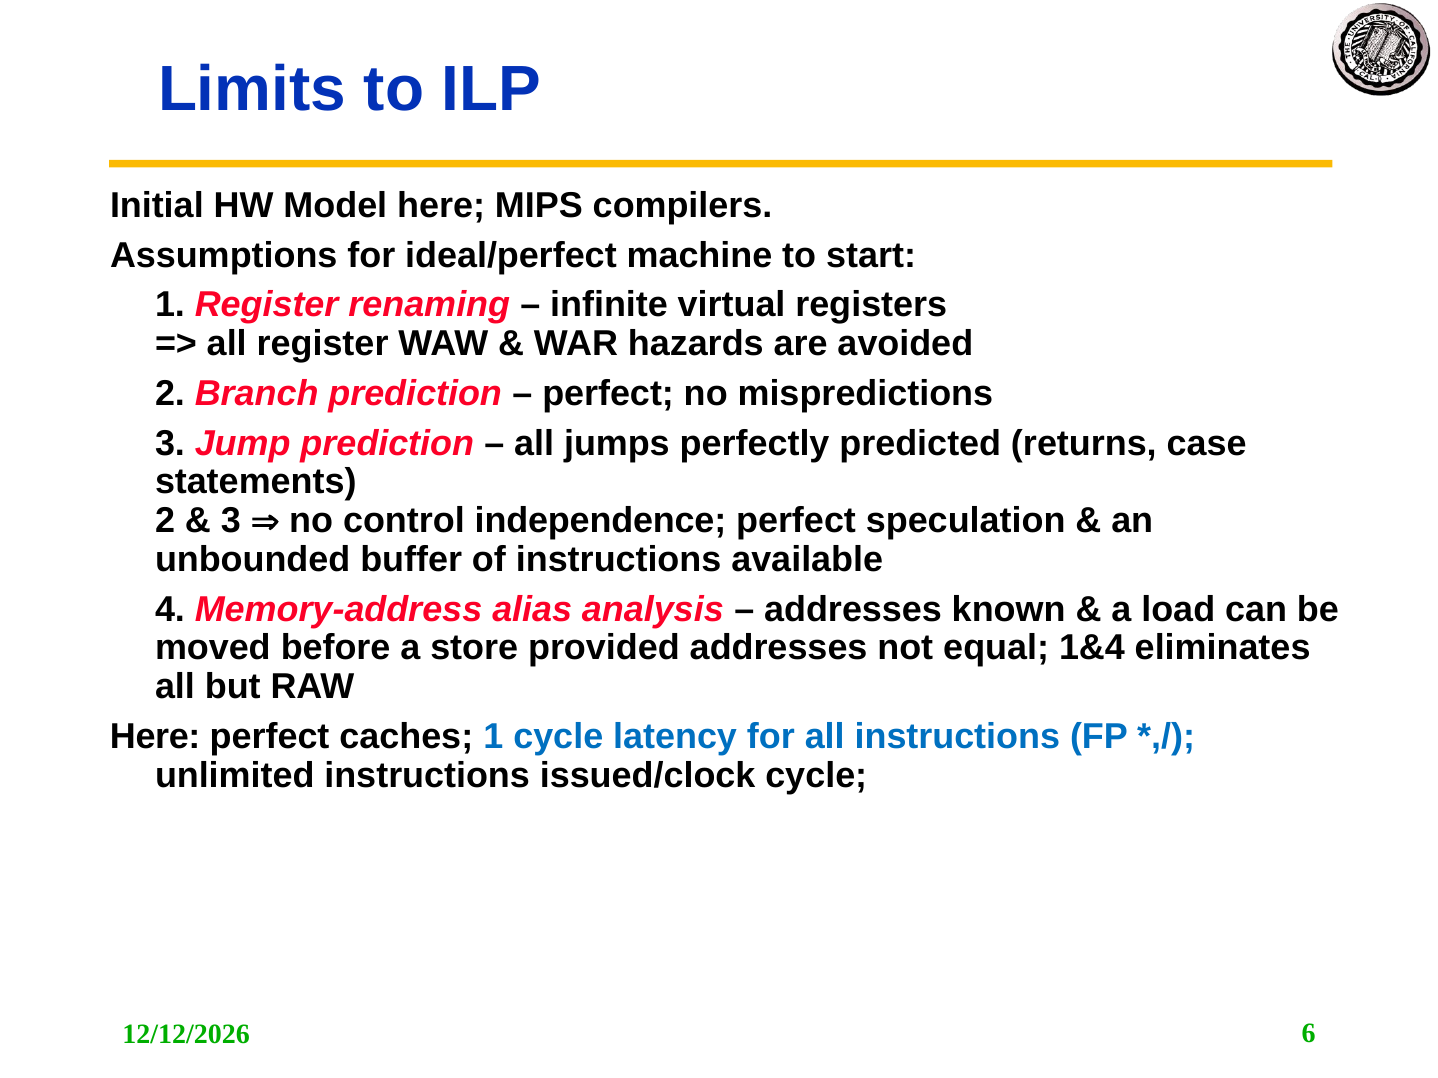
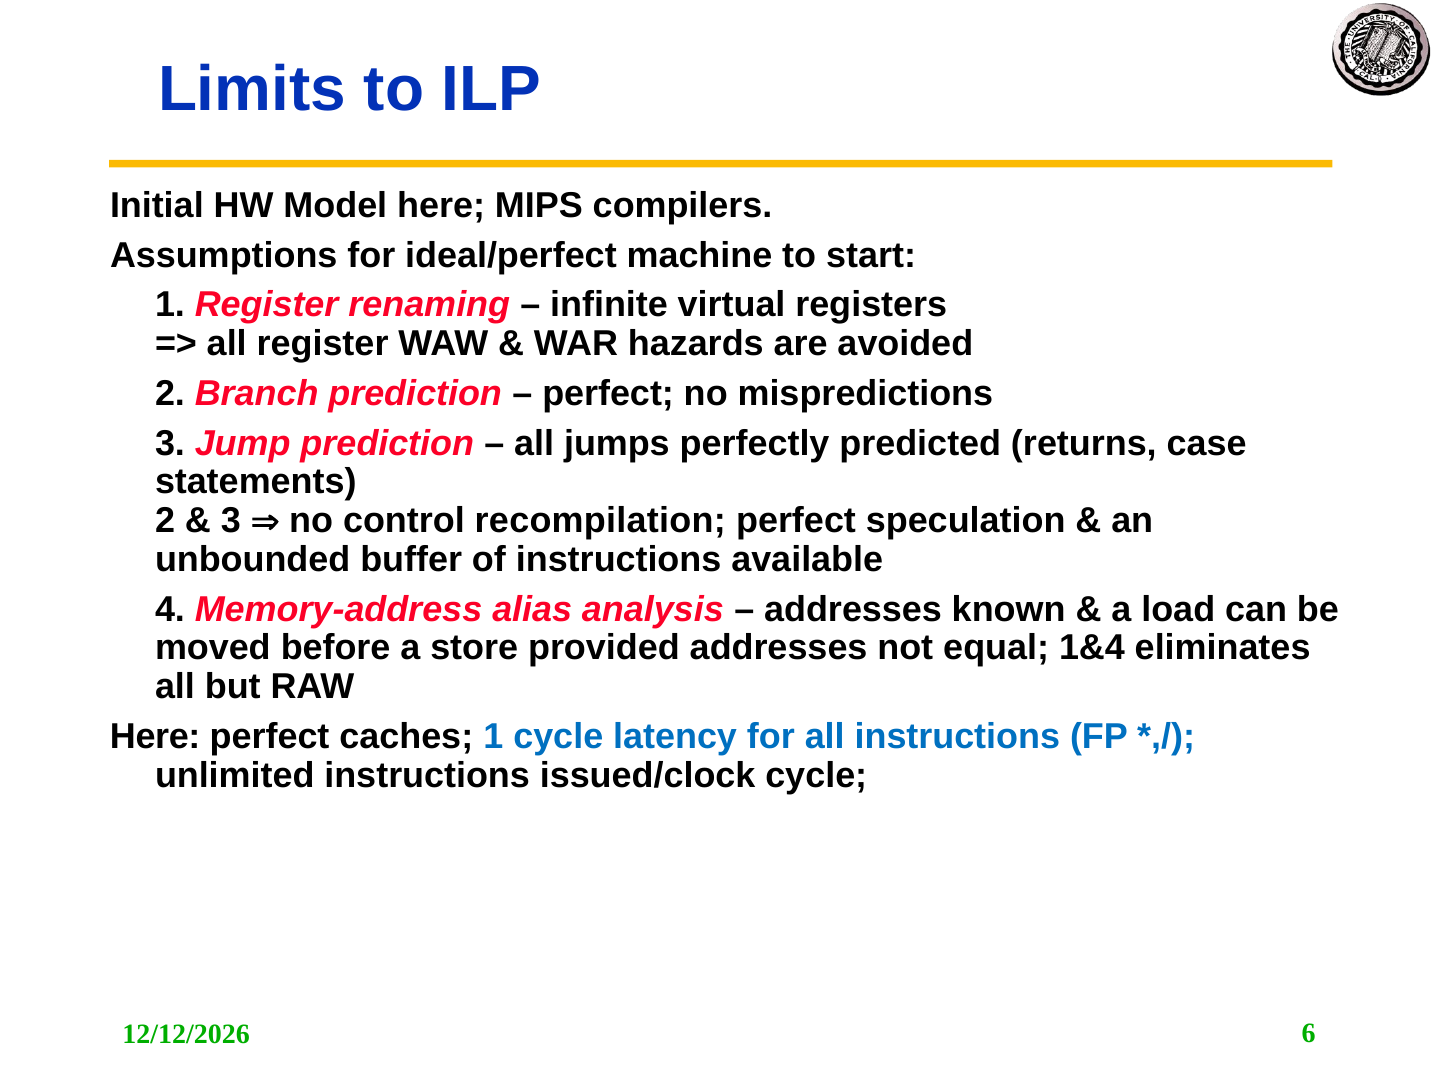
independence: independence -> recompilation (600, 521)
